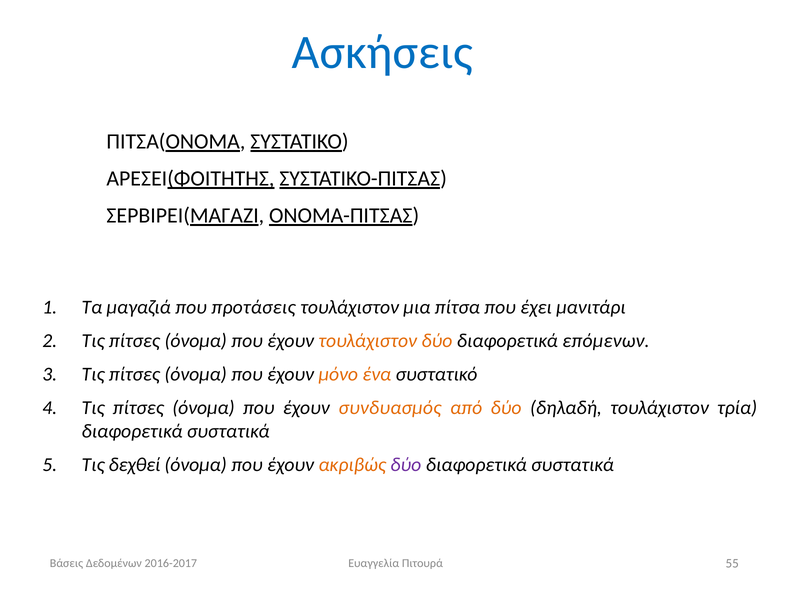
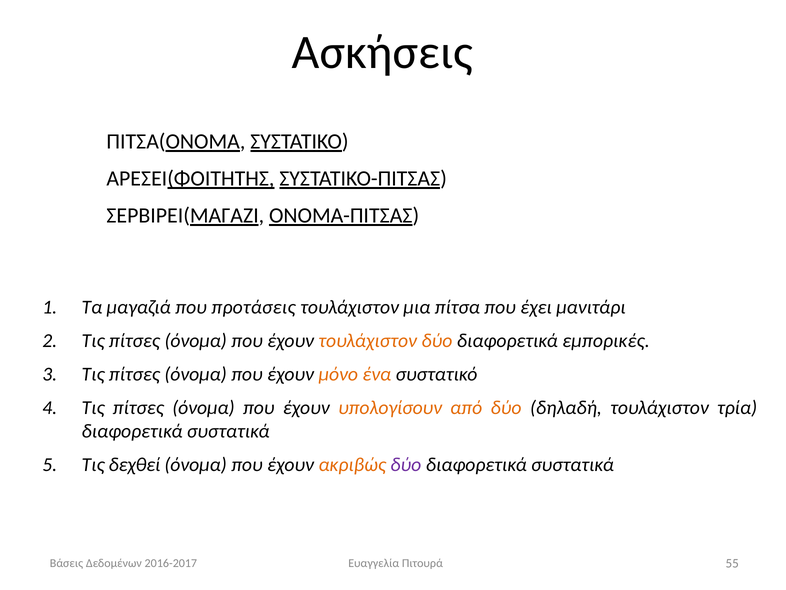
Ασκήσεις colour: blue -> black (382, 52)
επόμενων: επόμενων -> εμπορικές (606, 340)
συνδυασμός: συνδυασμός -> υπολογίσουν (390, 407)
